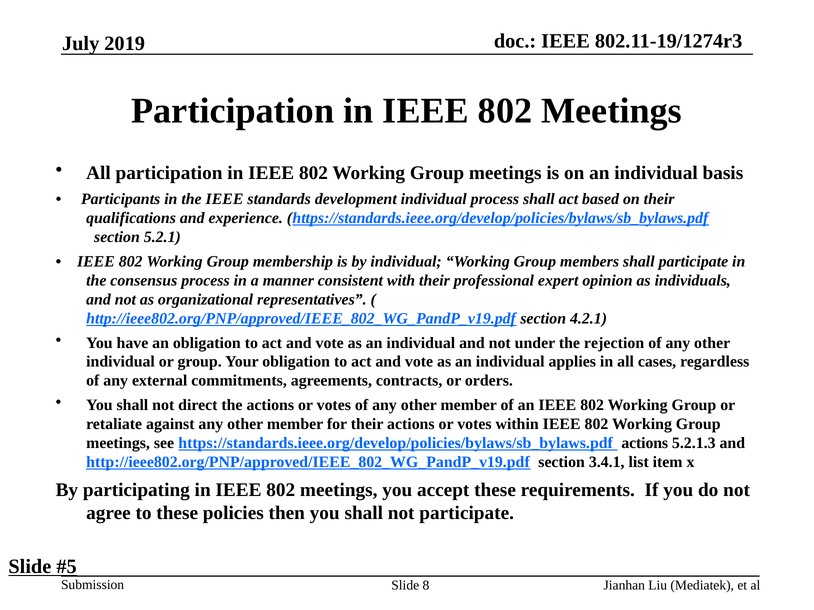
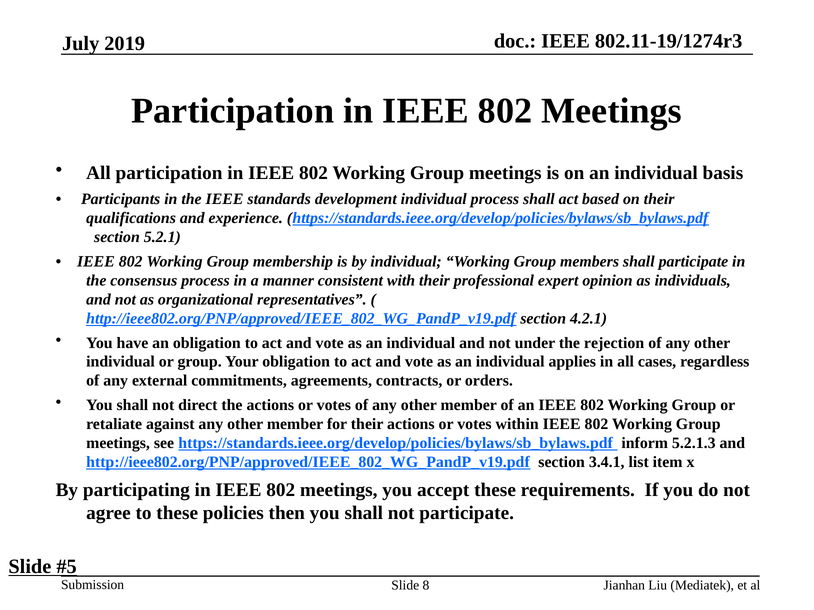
https://standards.ieee.org/develop/policies/bylaws/sb_bylaws.pdf actions: actions -> inform (645, 444)
